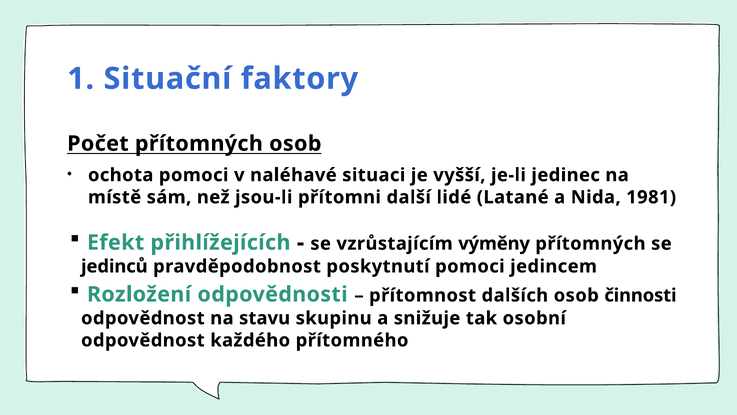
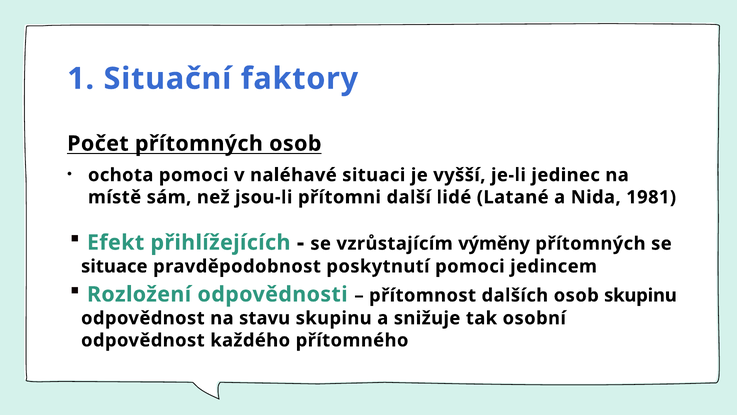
jedinců: jedinců -> situace (114, 266)
osob činnosti: činnosti -> skupinu (640, 295)
